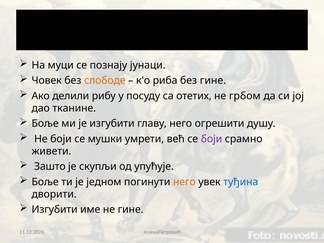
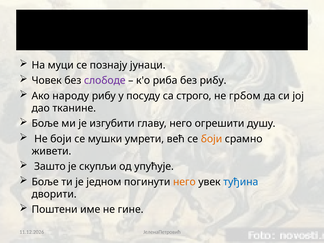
слободе colour: orange -> purple (105, 81)
без гине: гине -> рибу (213, 81)
делили: делили -> народу (71, 96)
отетих: отетих -> строго (194, 96)
боји colour: purple -> orange (211, 139)
Изгубити: Изгубити -> Поштени (55, 210)
